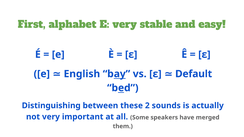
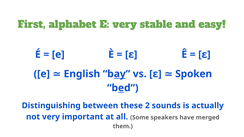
Default: Default -> Spoken (194, 74)
